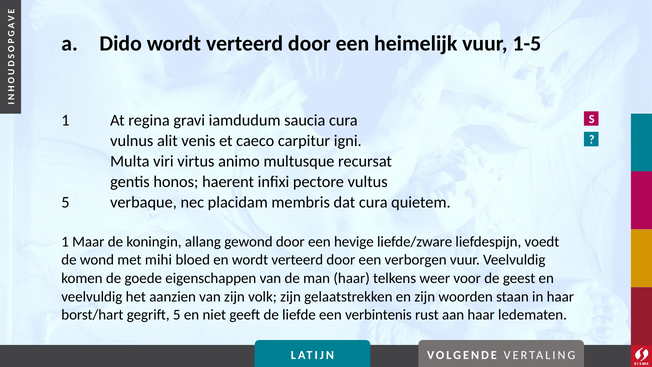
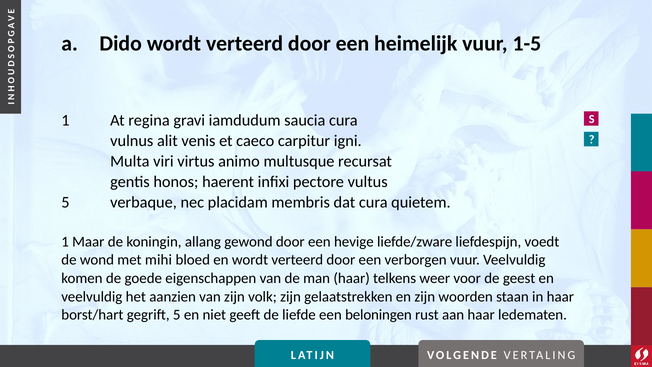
verbintenis: verbintenis -> beloningen (378, 315)
